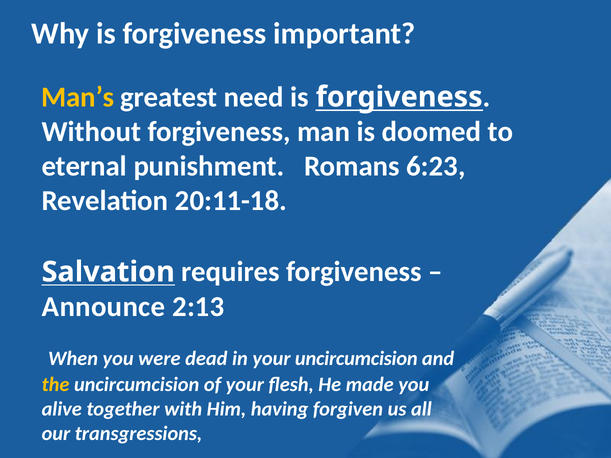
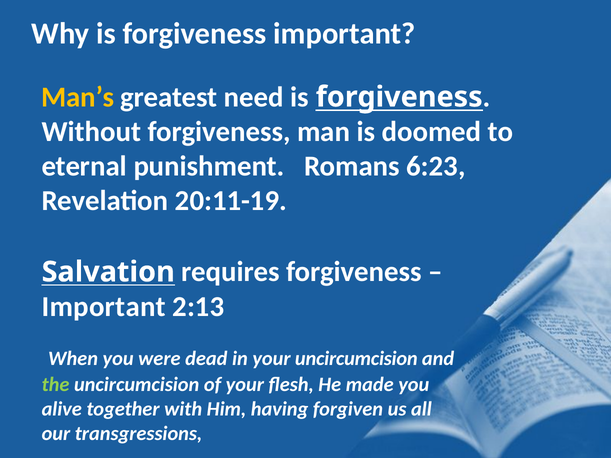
20:11-18: 20:11-18 -> 20:11-19 (231, 201)
Announce: Announce -> Important (104, 307)
the colour: yellow -> light green (56, 385)
